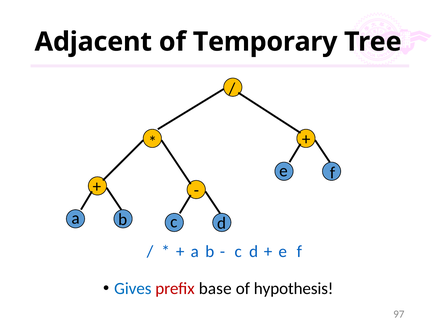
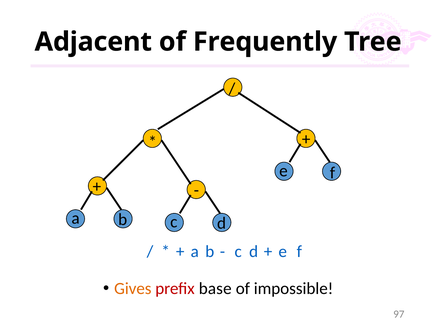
Temporary: Temporary -> Frequently (265, 42)
Gives colour: blue -> orange (133, 289)
hypothesis: hypothesis -> impossible (294, 289)
